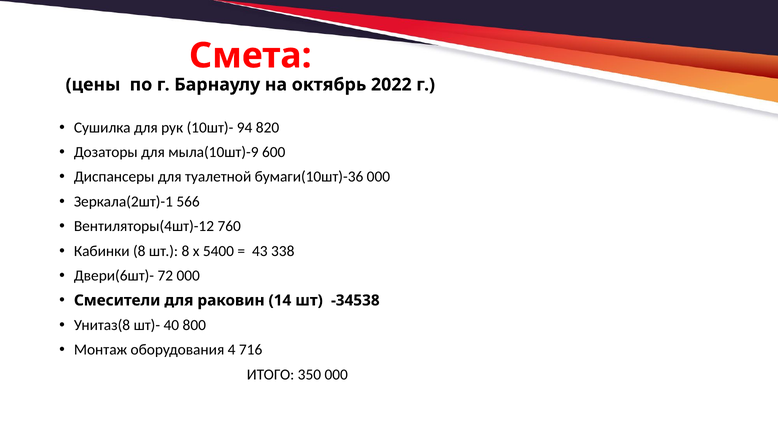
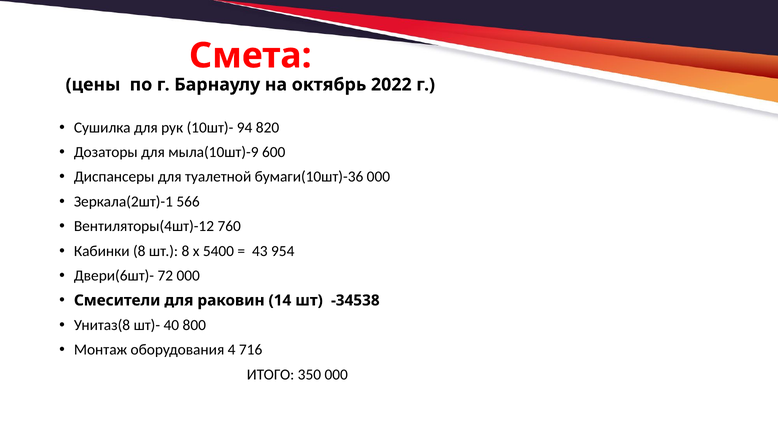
338: 338 -> 954 (283, 251)
